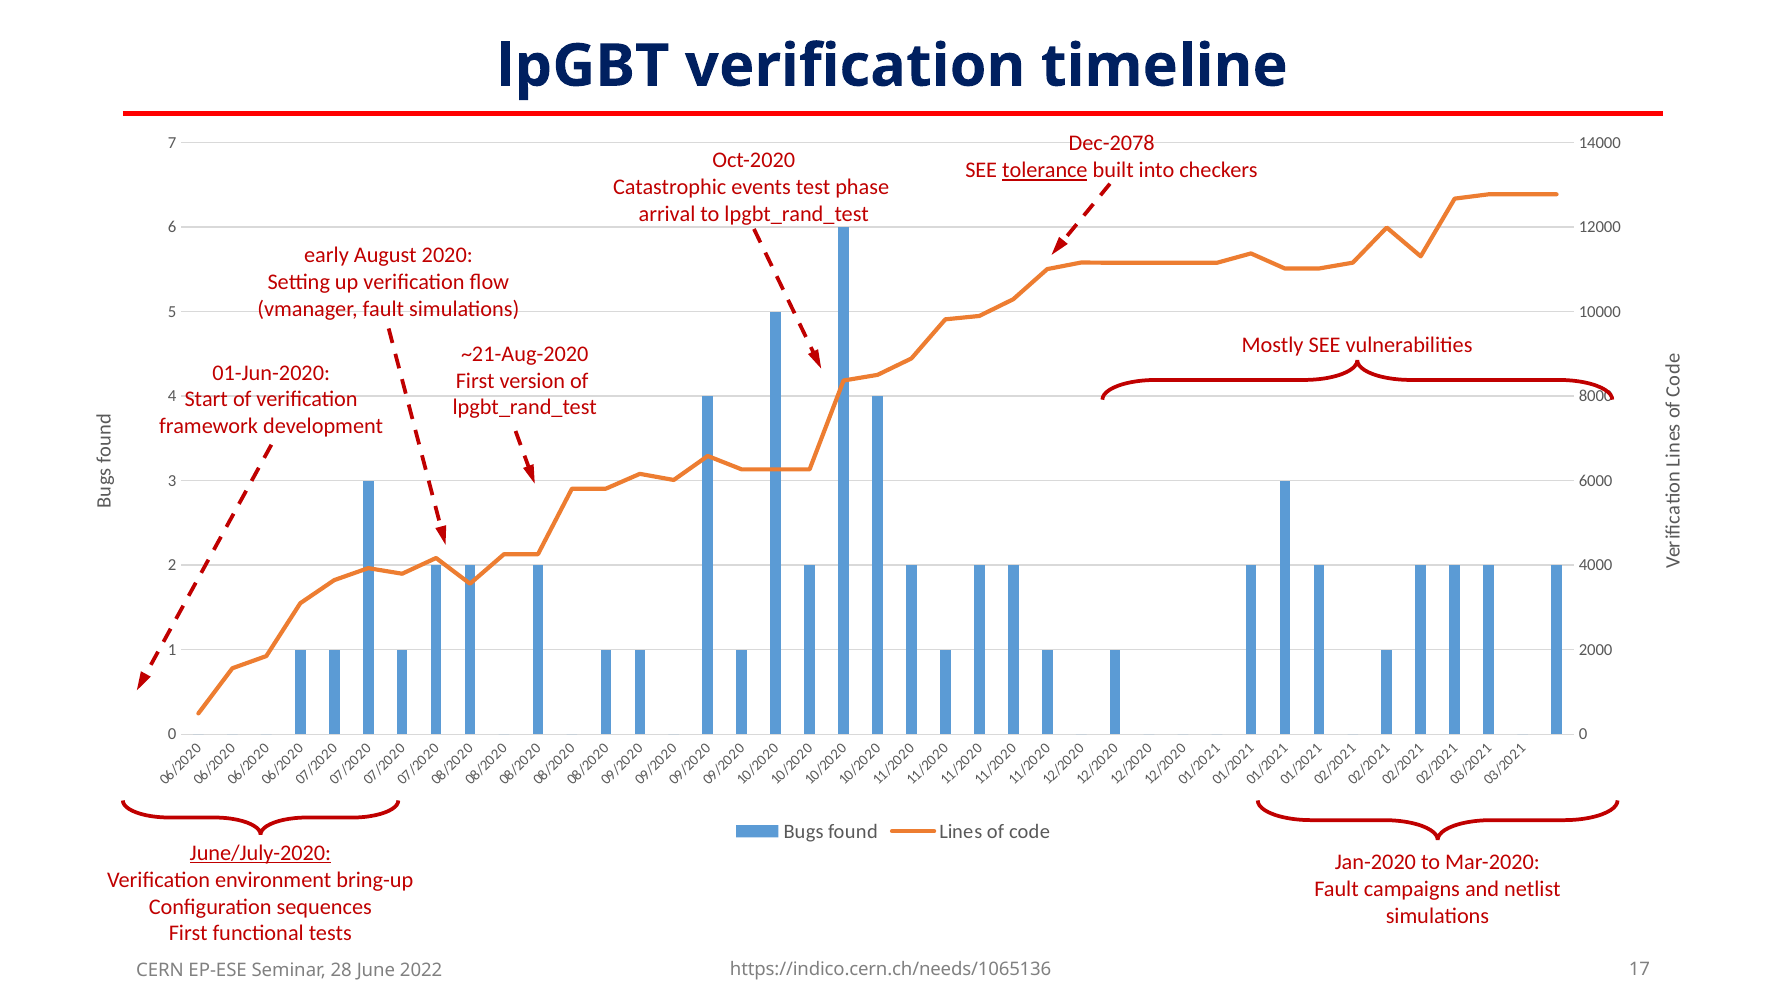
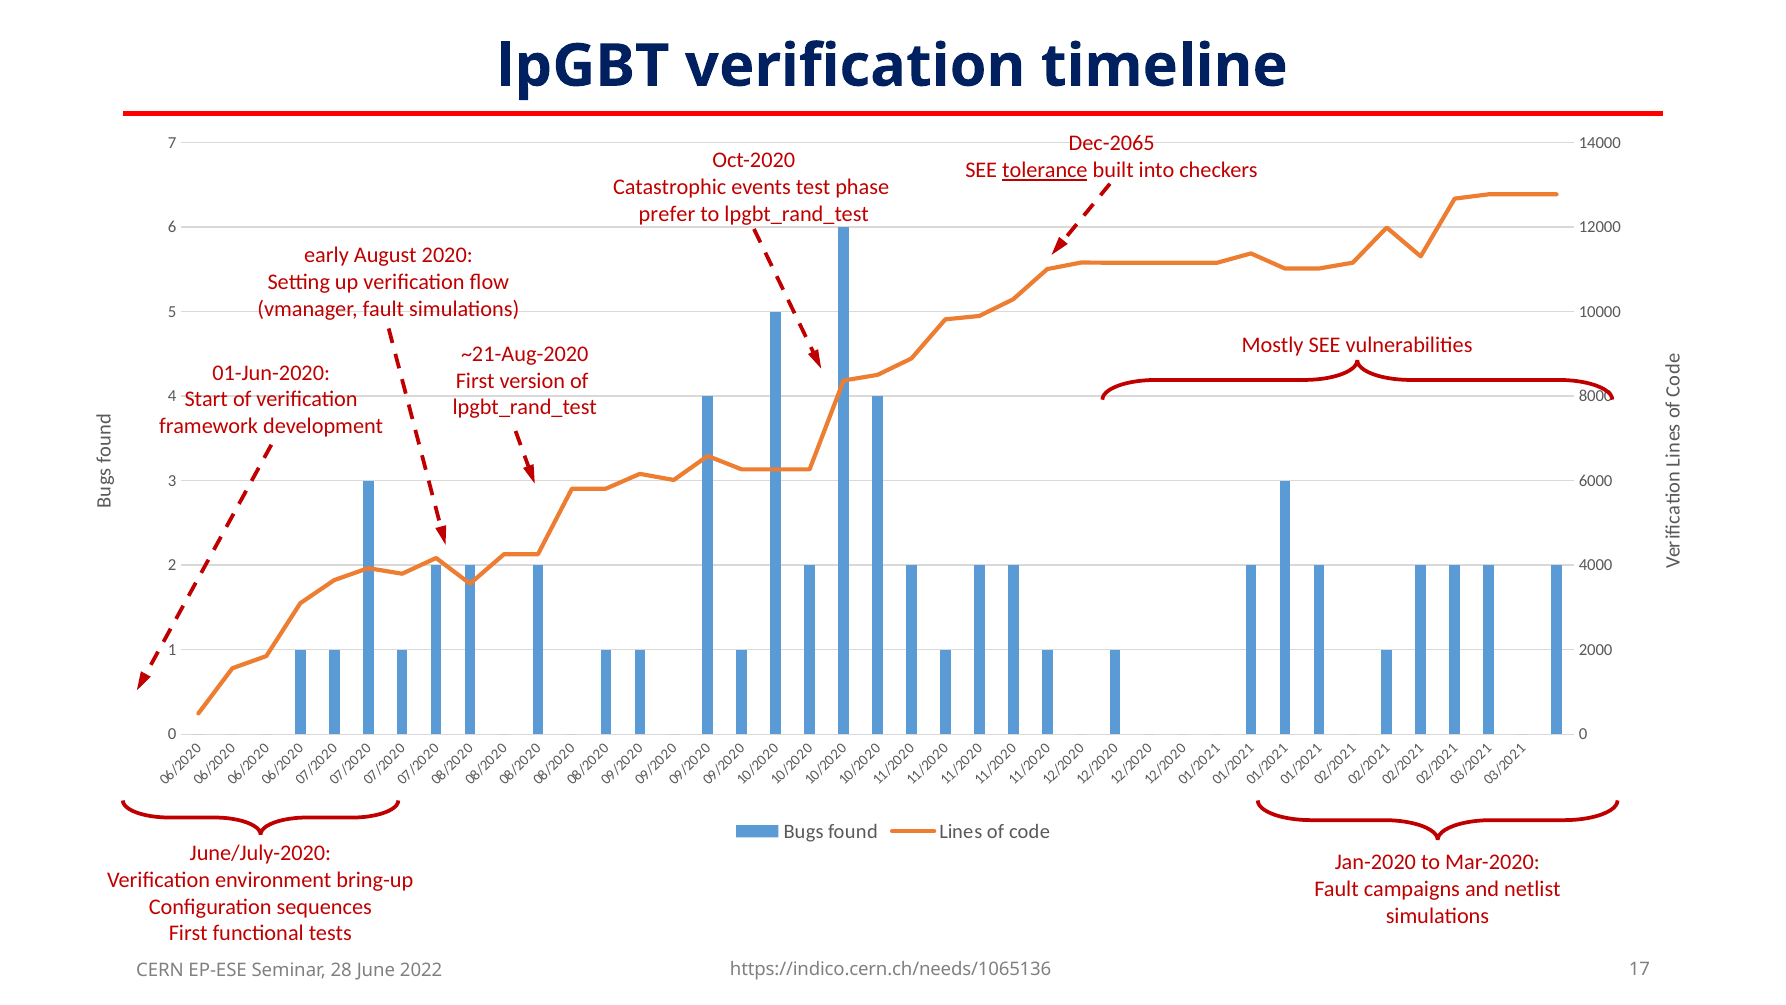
Dec-2078: Dec-2078 -> Dec-2065 (1112, 143)
arrival: arrival -> prefer (667, 214)
June/July-2020 underline: present -> none (260, 853)
